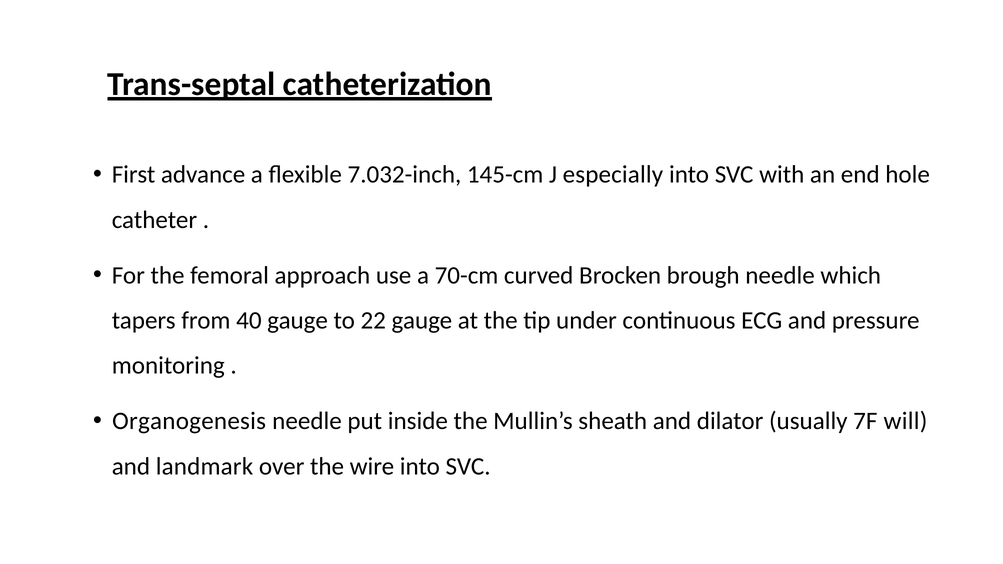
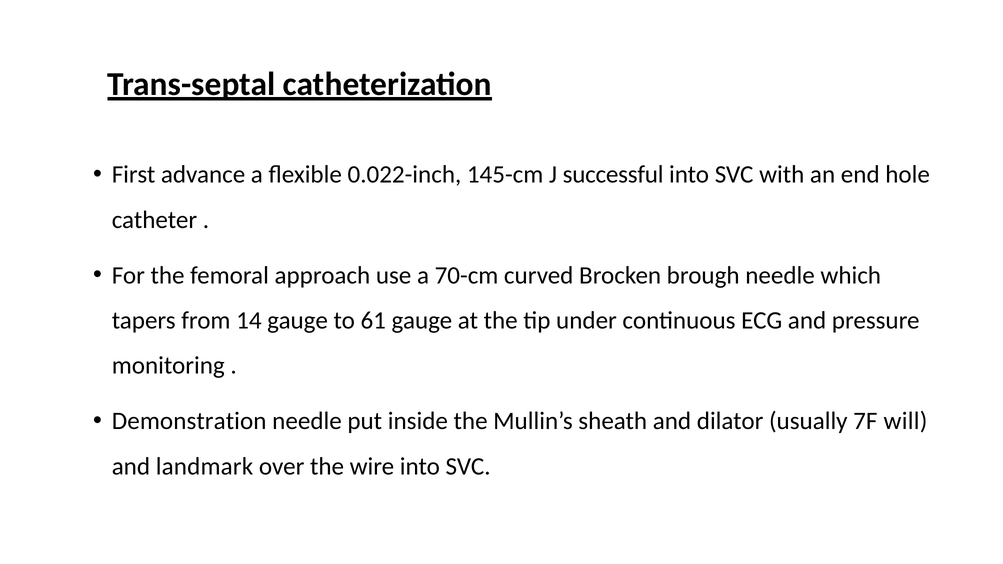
7.032-inch: 7.032-inch -> 0.022-inch (404, 175)
especially: especially -> successful (613, 175)
40: 40 -> 14 (249, 321)
22: 22 -> 61 (373, 321)
Organogenesis: Organogenesis -> Demonstration (189, 421)
